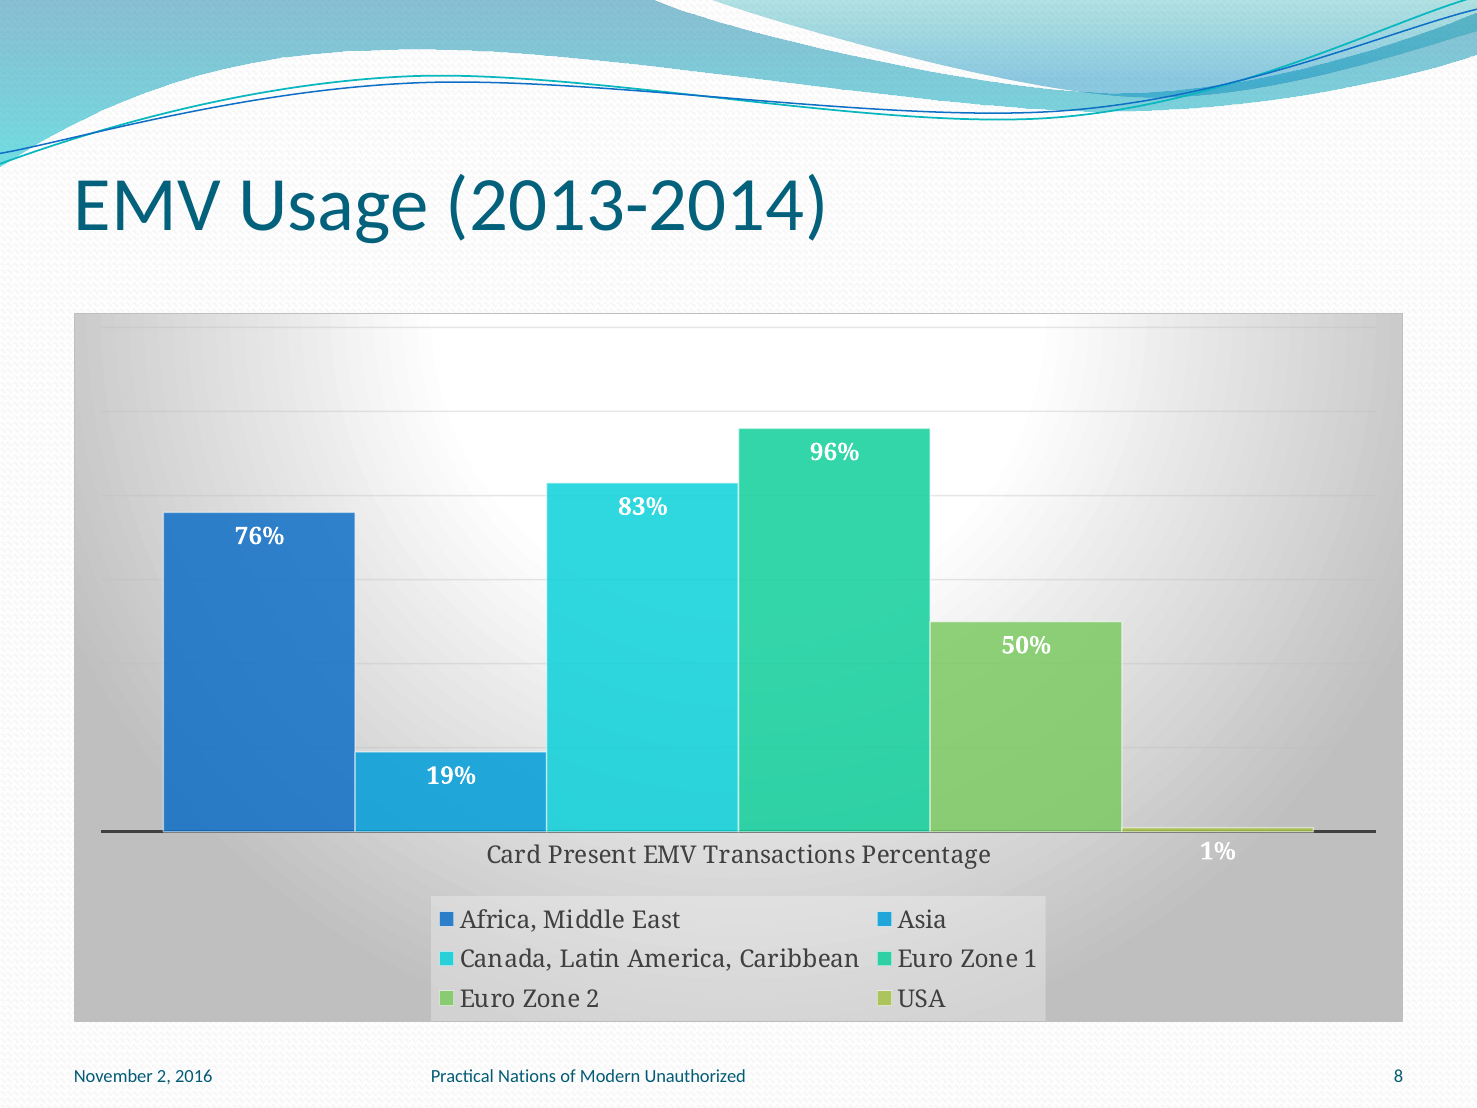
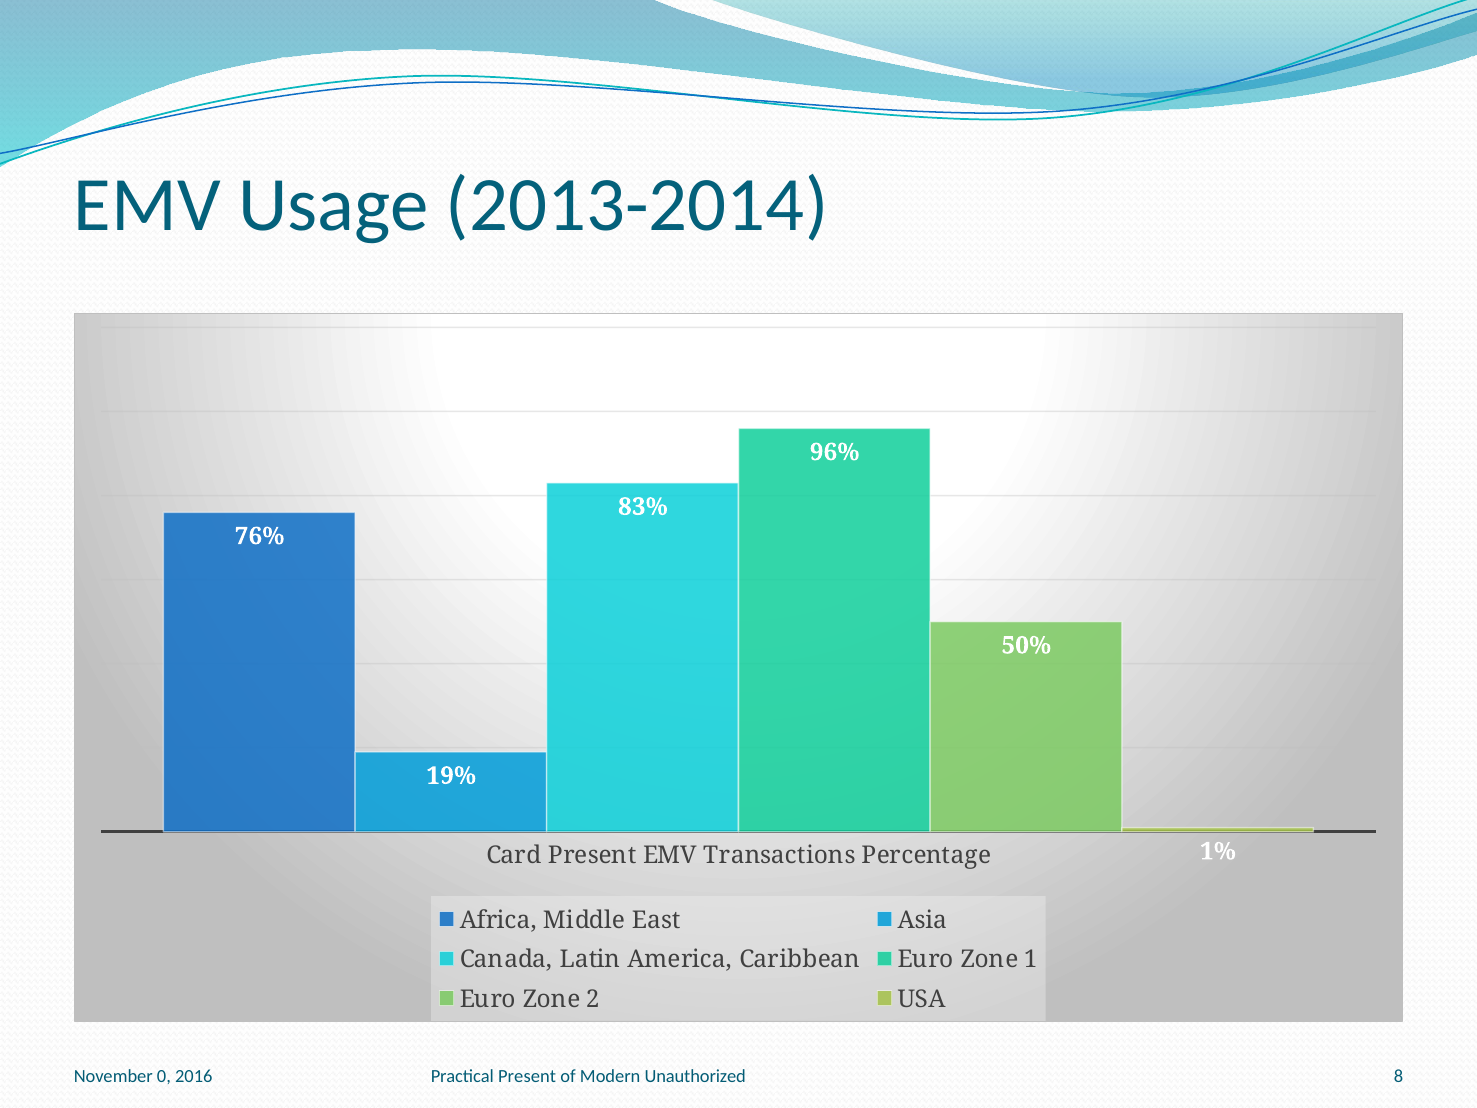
Practical Nations: Nations -> Present (527, 1076)
November 2: 2 -> 0 (164, 1076)
